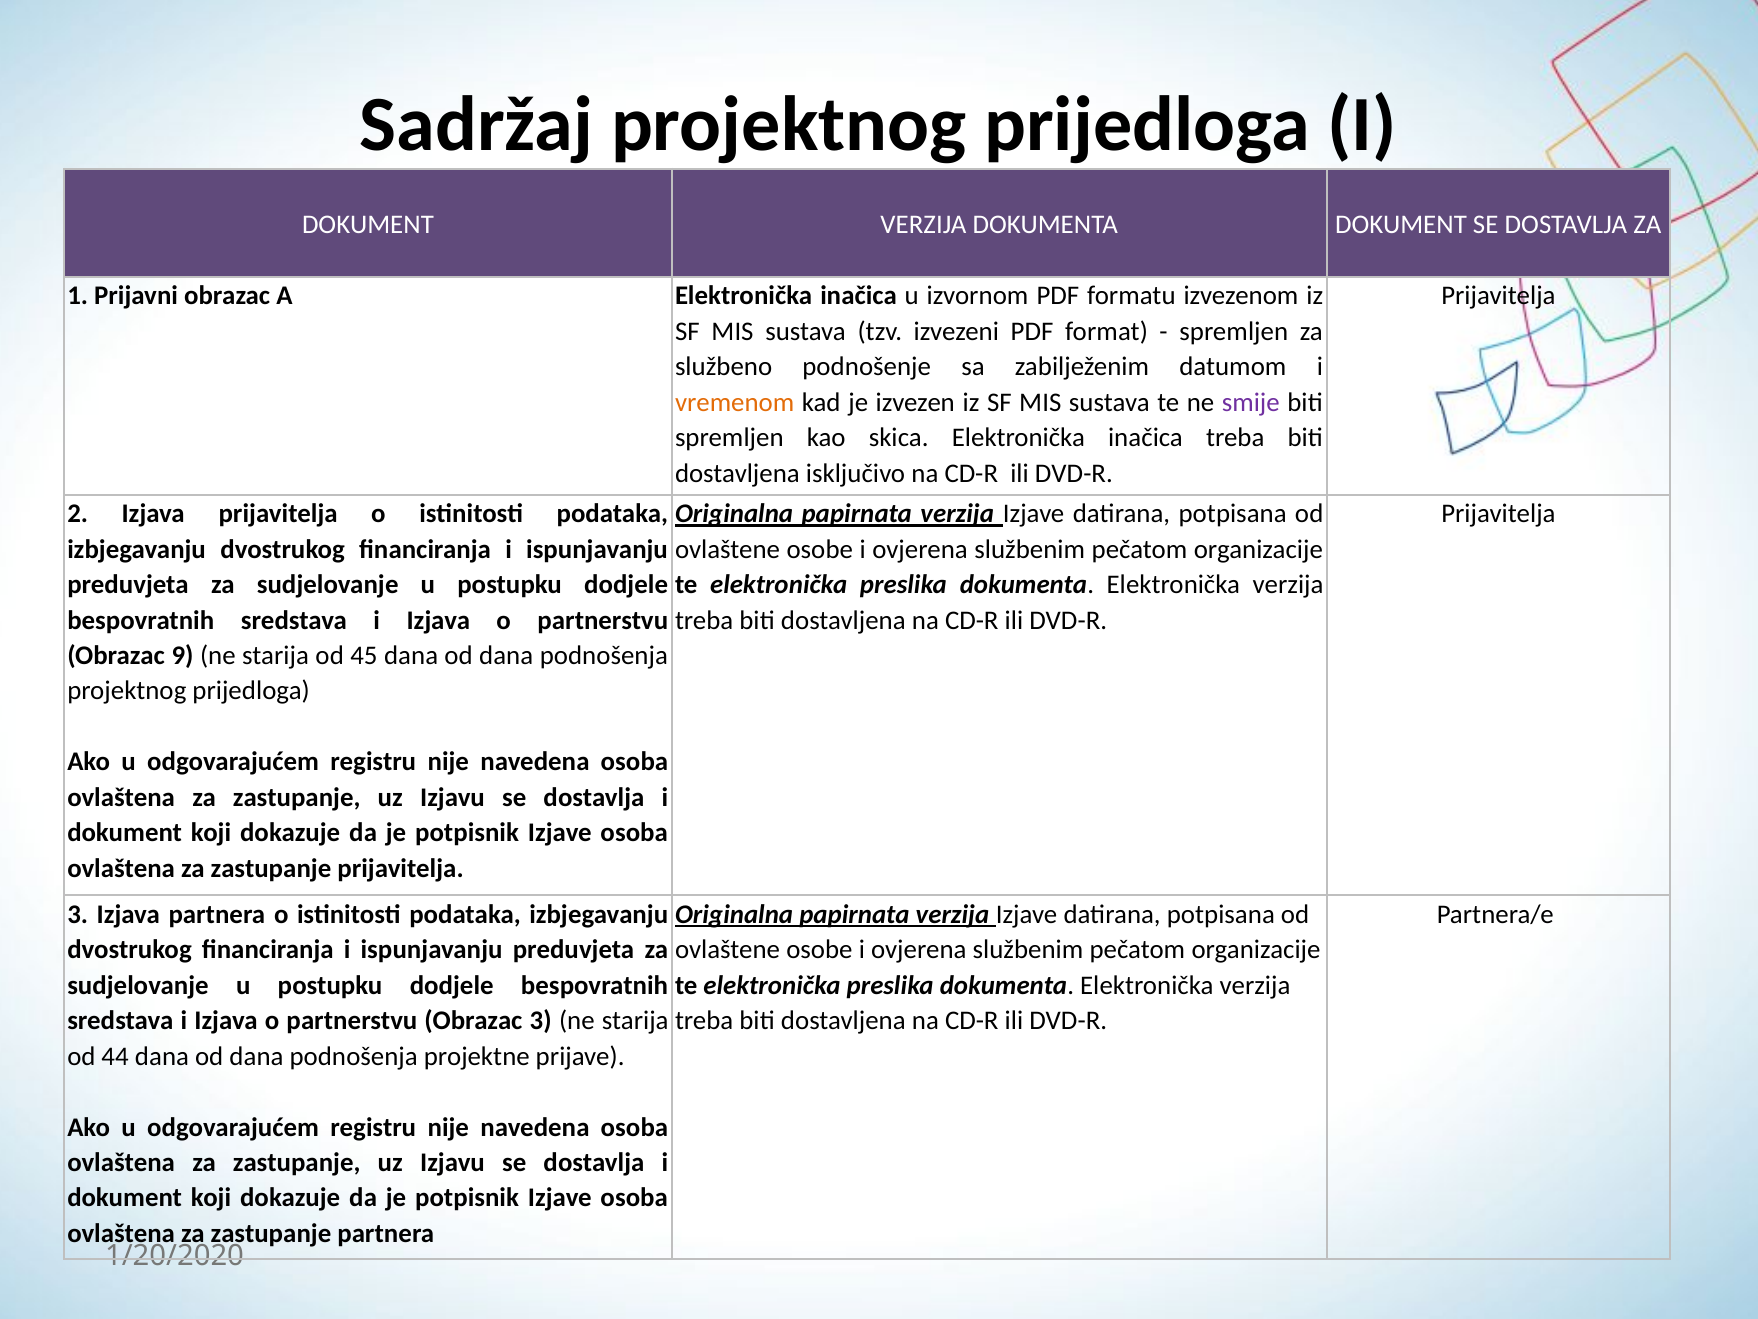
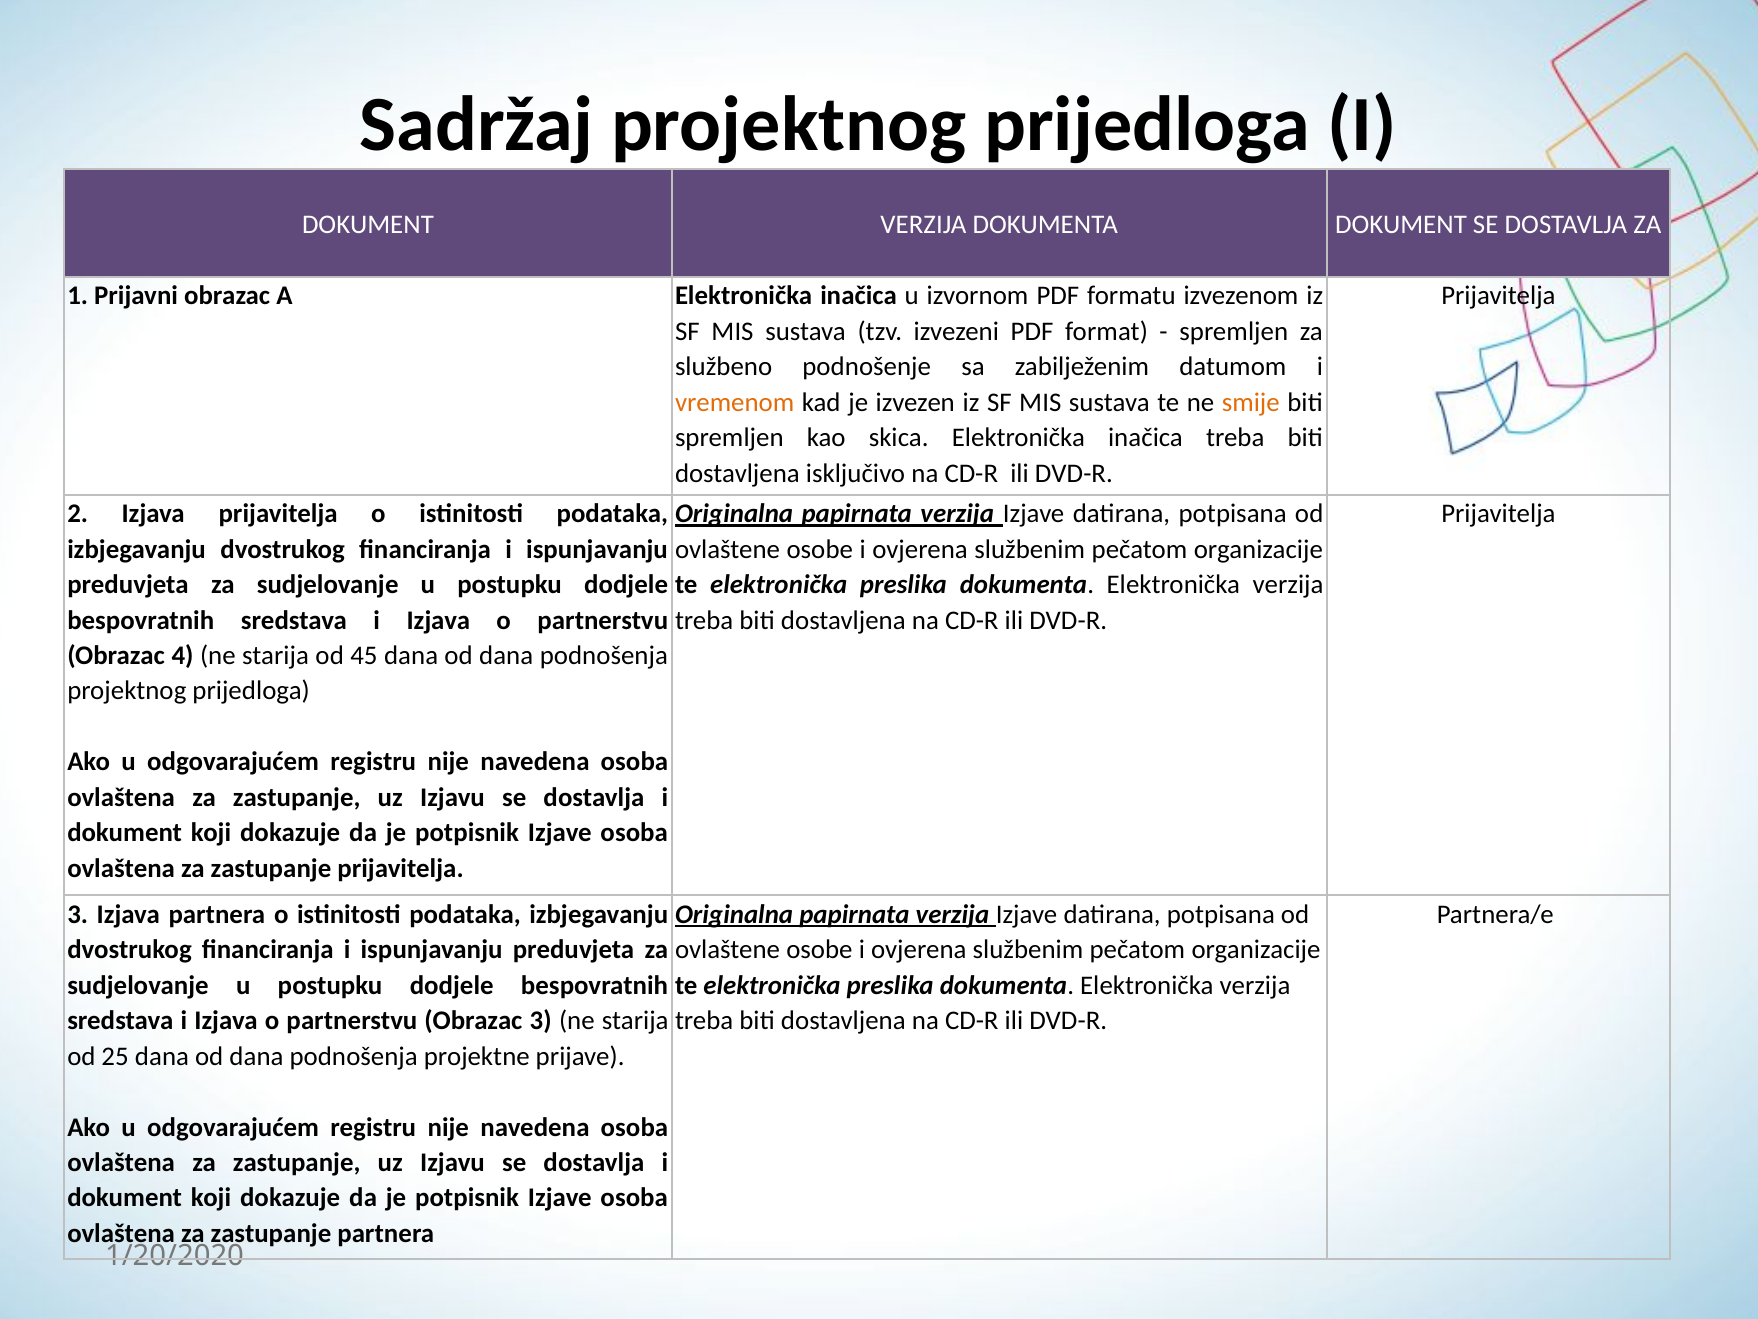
smije colour: purple -> orange (1251, 402)
9: 9 -> 4 (183, 655)
44: 44 -> 25 (115, 1056)
